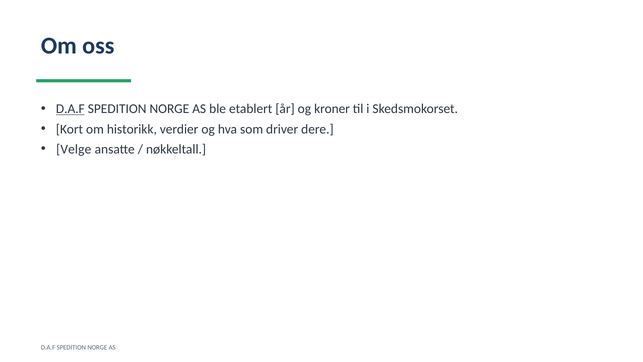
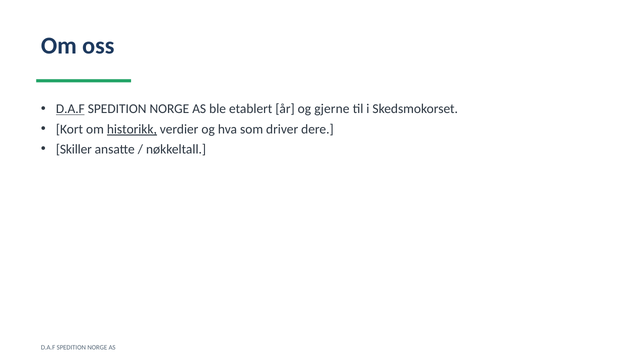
kroner: kroner -> gjerne (332, 109)
historikk underline: none -> present (132, 129)
Velge: Velge -> Skiller (74, 149)
